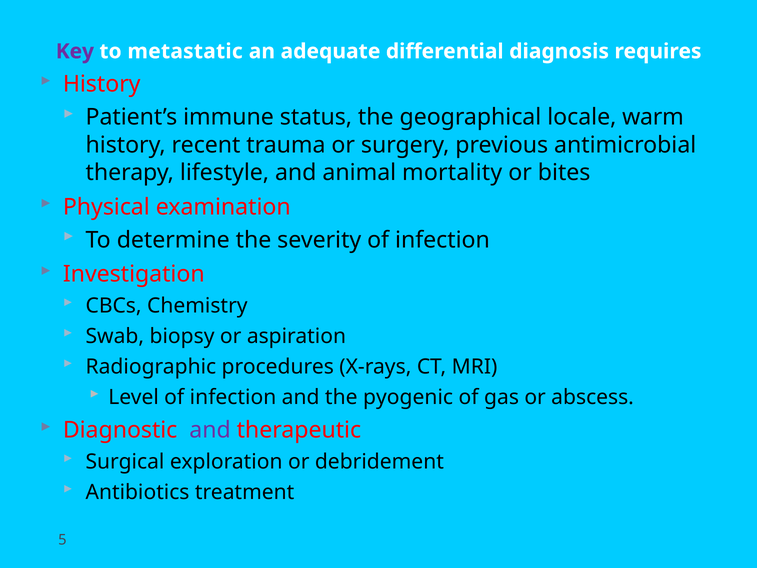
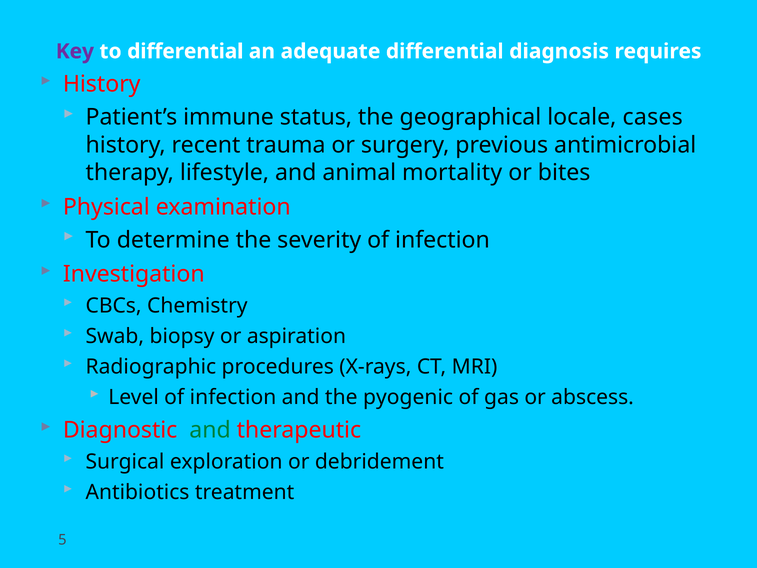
to metastatic: metastatic -> differential (185, 51)
warm: warm -> cases (653, 117)
and colour: purple -> green (210, 430)
